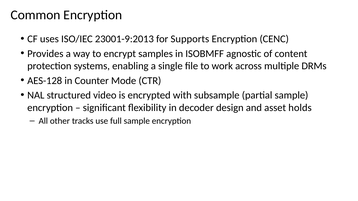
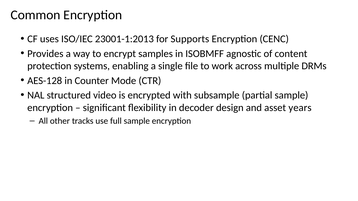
23001-9:2013: 23001-9:2013 -> 23001-1:2013 (124, 39)
holds: holds -> years (300, 108)
